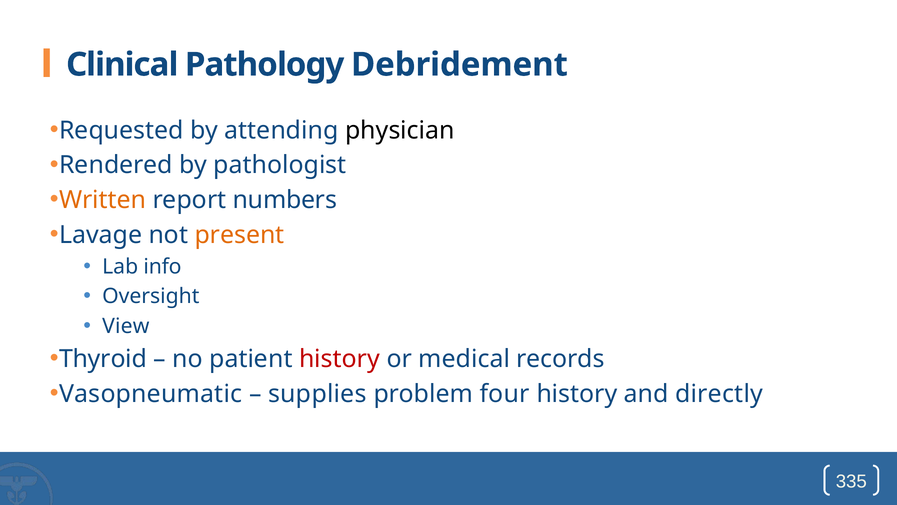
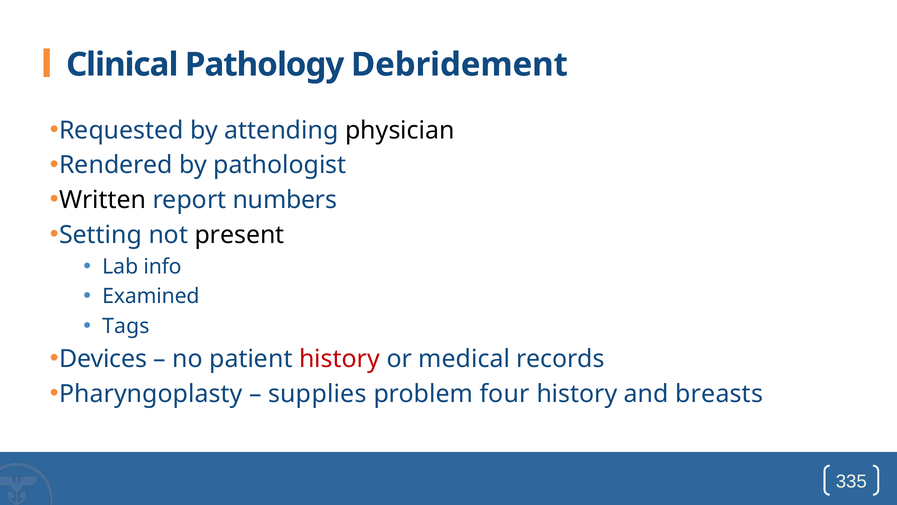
Written colour: orange -> black (103, 200)
Lavage: Lavage -> Setting (101, 235)
present colour: orange -> black (240, 235)
Oversight: Oversight -> Examined (151, 296)
View: View -> Tags (126, 326)
Thyroid: Thyroid -> Devices (103, 359)
Vasopneumatic: Vasopneumatic -> Pharyngoplasty (151, 394)
directly: directly -> breasts (719, 394)
